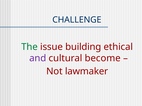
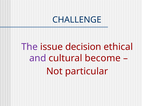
The colour: green -> purple (29, 47)
building: building -> decision (83, 47)
lawmaker: lawmaker -> particular (87, 72)
